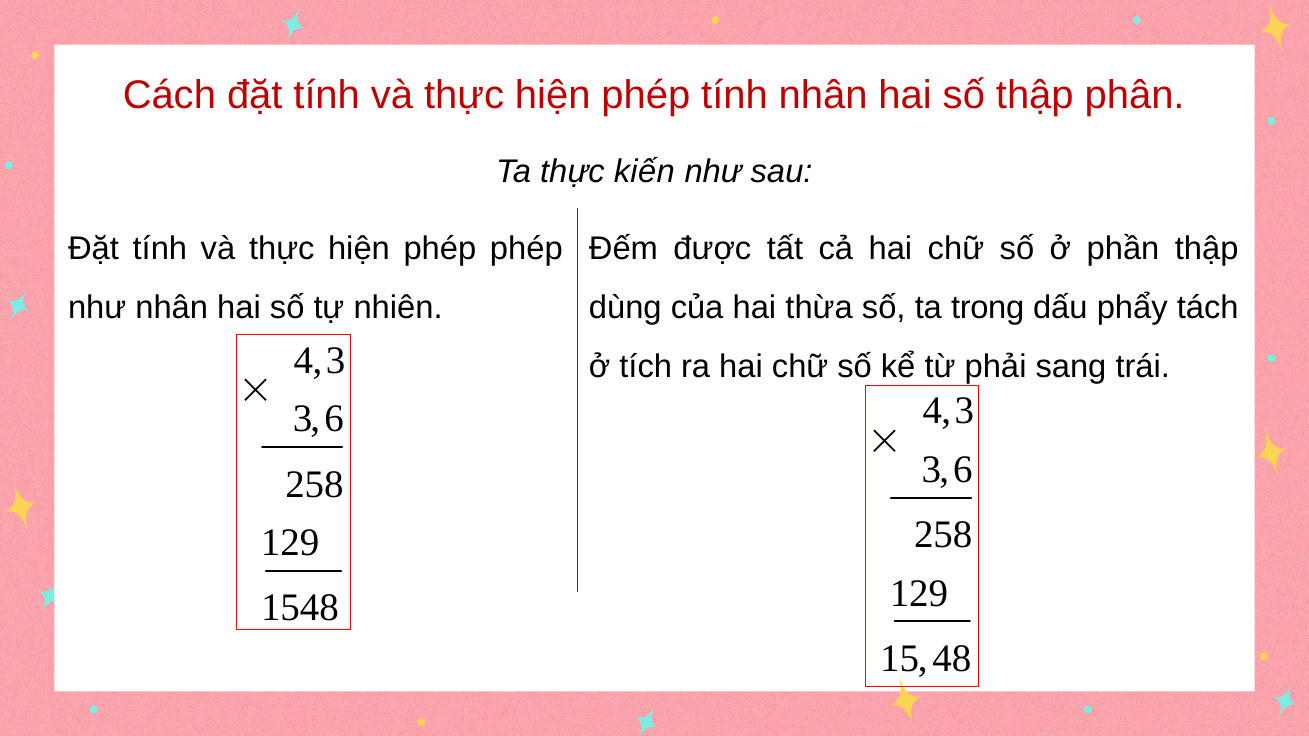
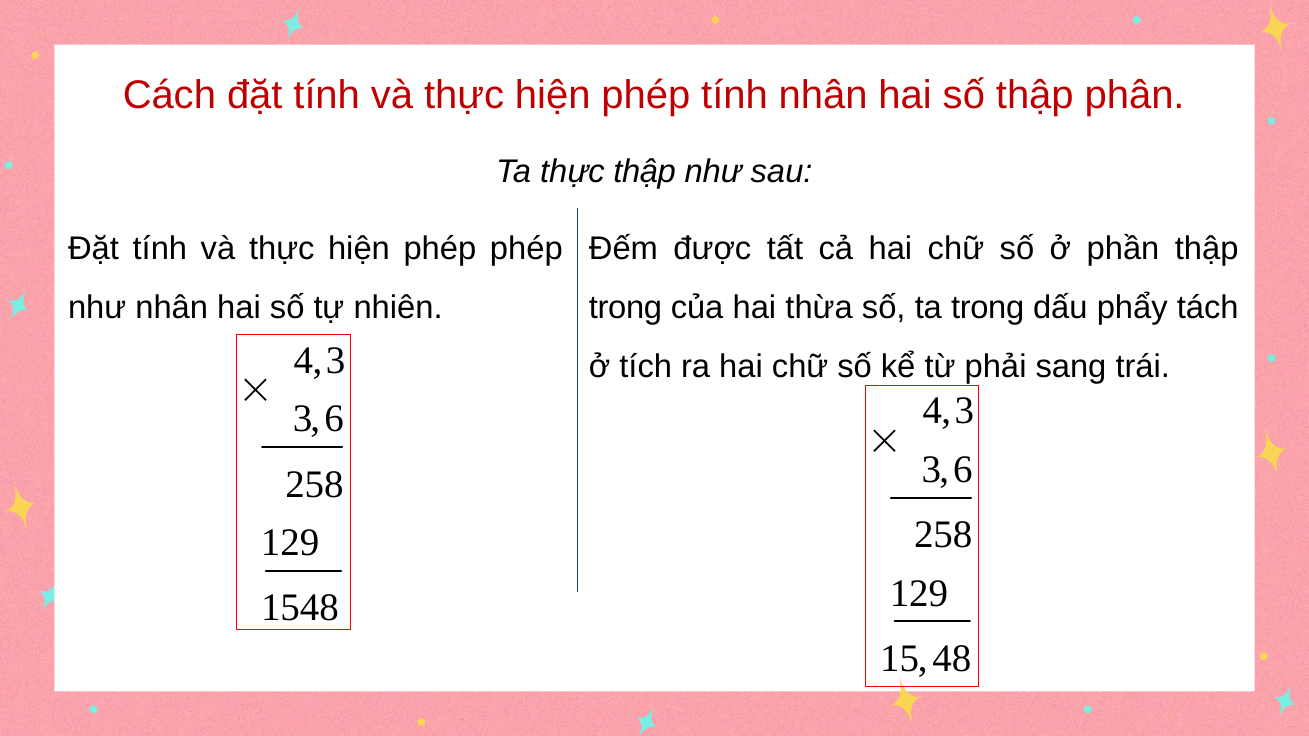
thực kiến: kiến -> thập (645, 172)
dùng: dùng -> trong (625, 308)
